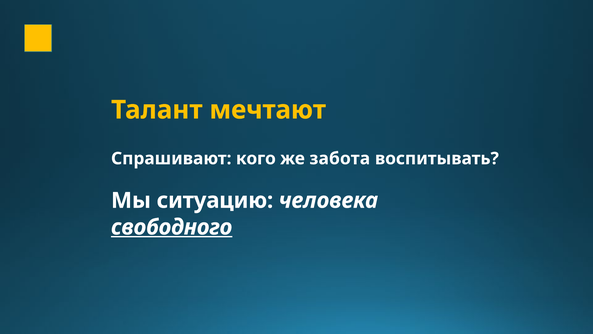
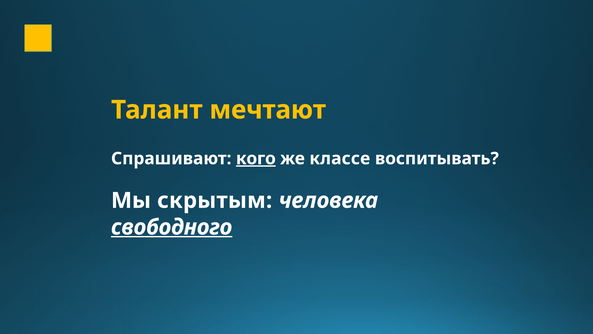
кого underline: none -> present (256, 158)
забота: забота -> классе (340, 158)
ситуацию: ситуацию -> скрытым (215, 200)
